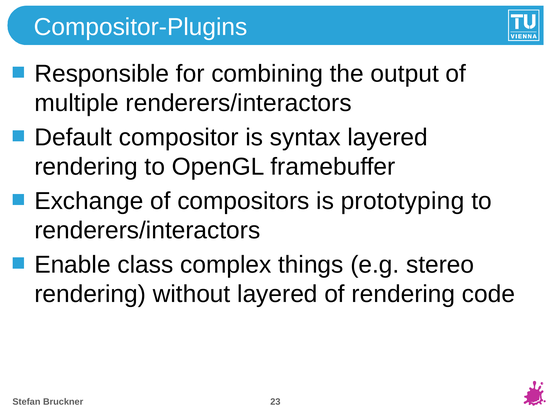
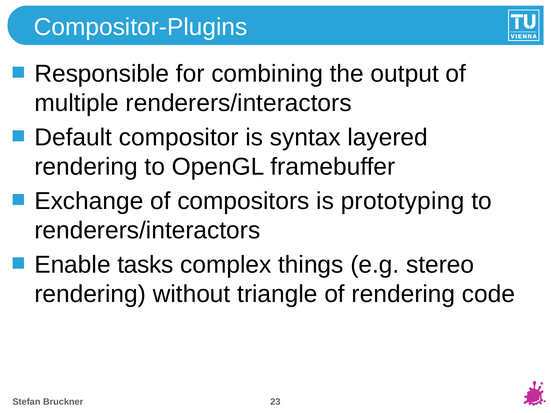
class: class -> tasks (145, 265)
without layered: layered -> triangle (277, 294)
